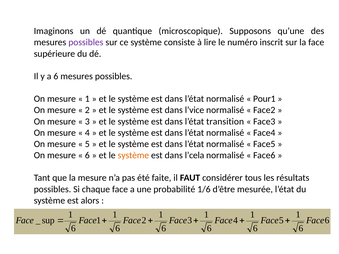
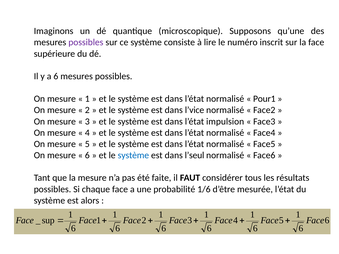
transition: transition -> impulsion (225, 122)
système colour: orange -> blue (133, 155)
l’cela: l’cela -> l’seul (195, 155)
